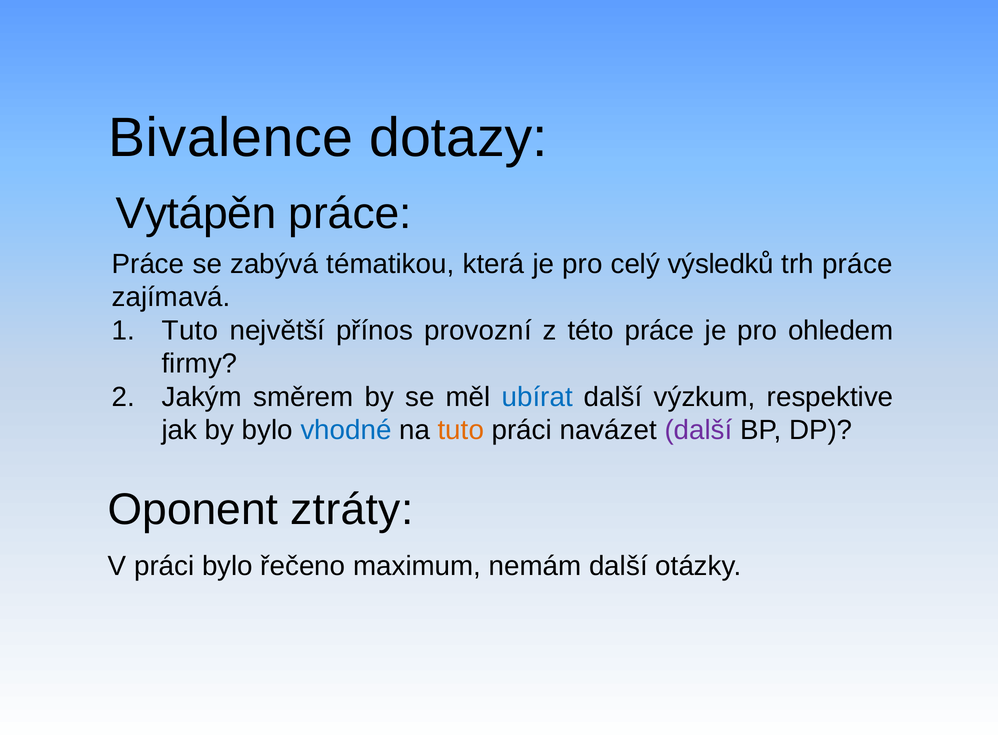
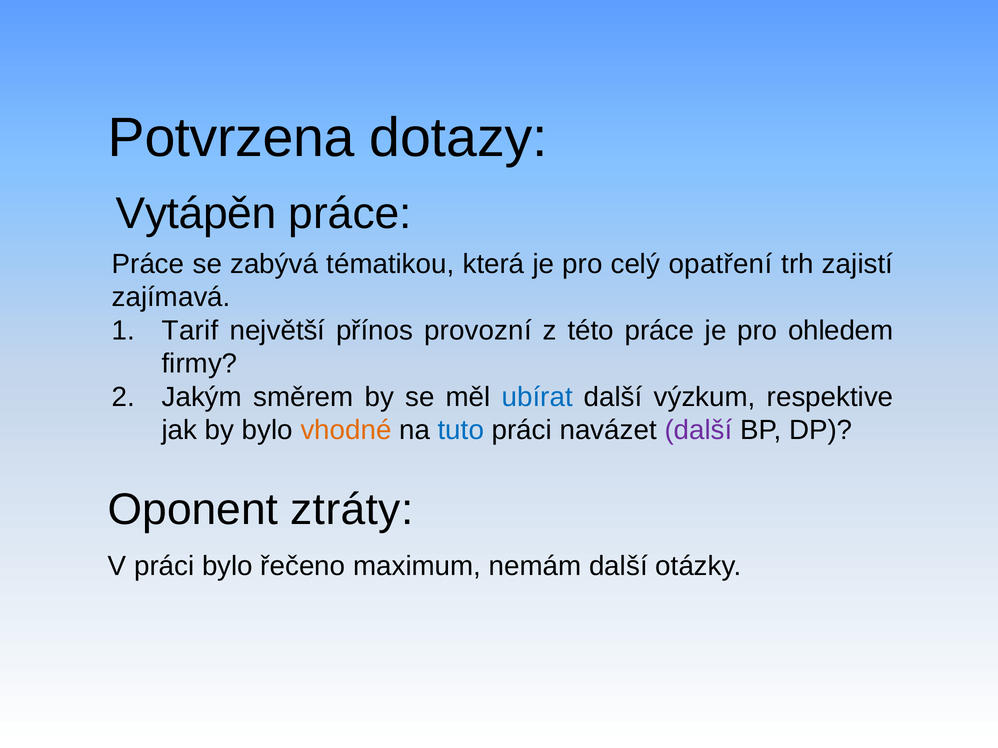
Bivalence: Bivalence -> Potvrzena (231, 138)
výsledků: výsledků -> opatření (721, 264)
trh práce: práce -> zajistí (858, 264)
Tuto: Tuto -> Tarif (190, 331)
vhodné colour: blue -> orange (346, 431)
tuto colour: orange -> blue (461, 431)
